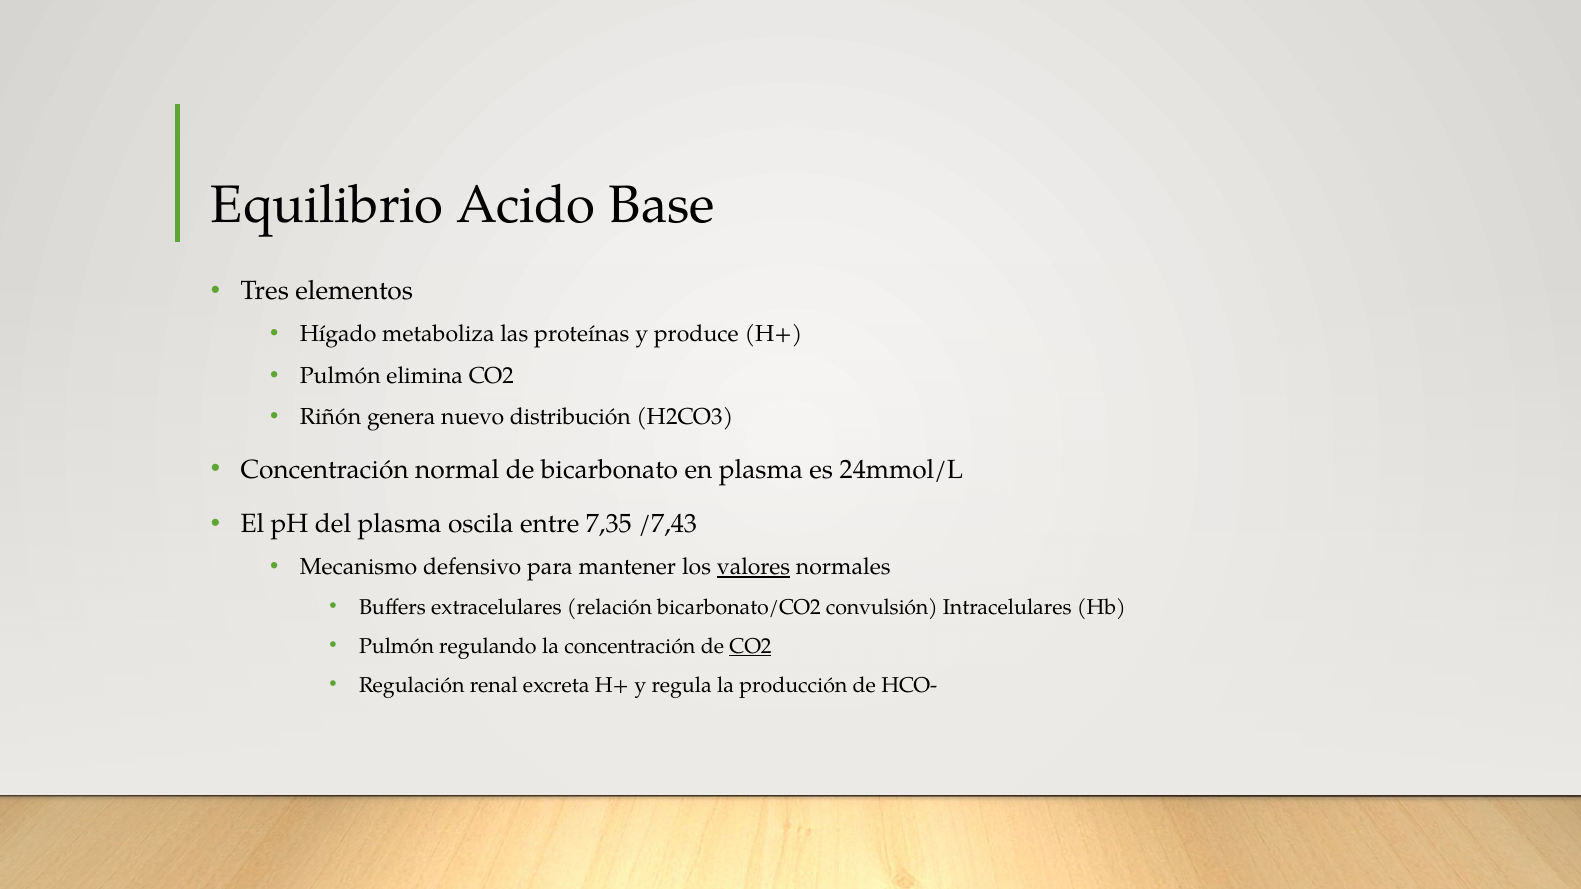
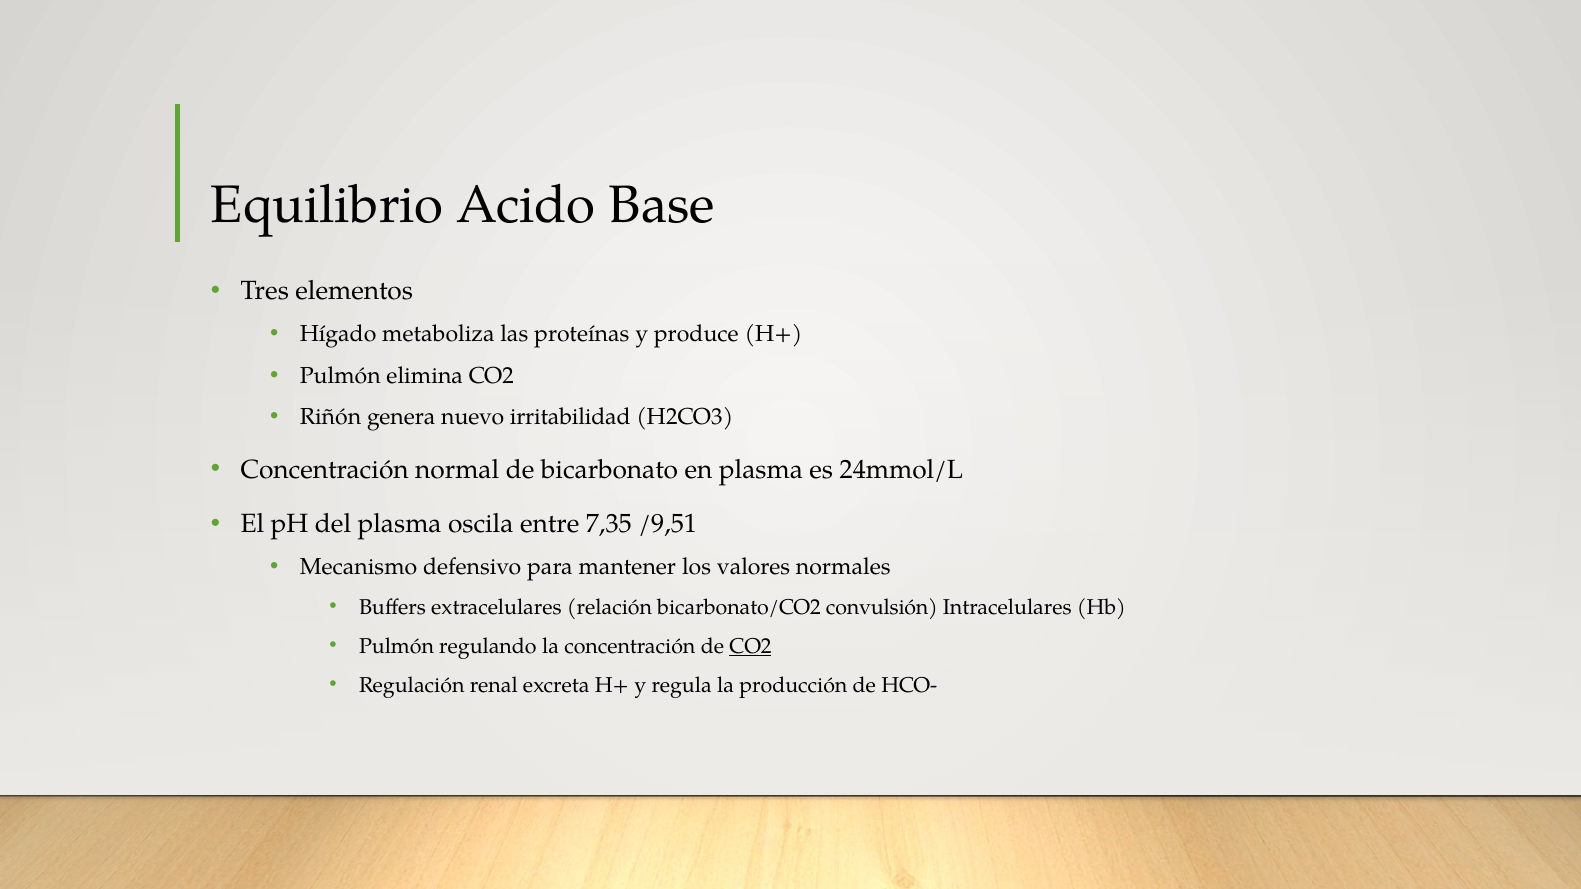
distribución: distribución -> irritabilidad (570, 417)
/7,43: /7,43 -> /9,51 (668, 524)
valores underline: present -> none (754, 567)
